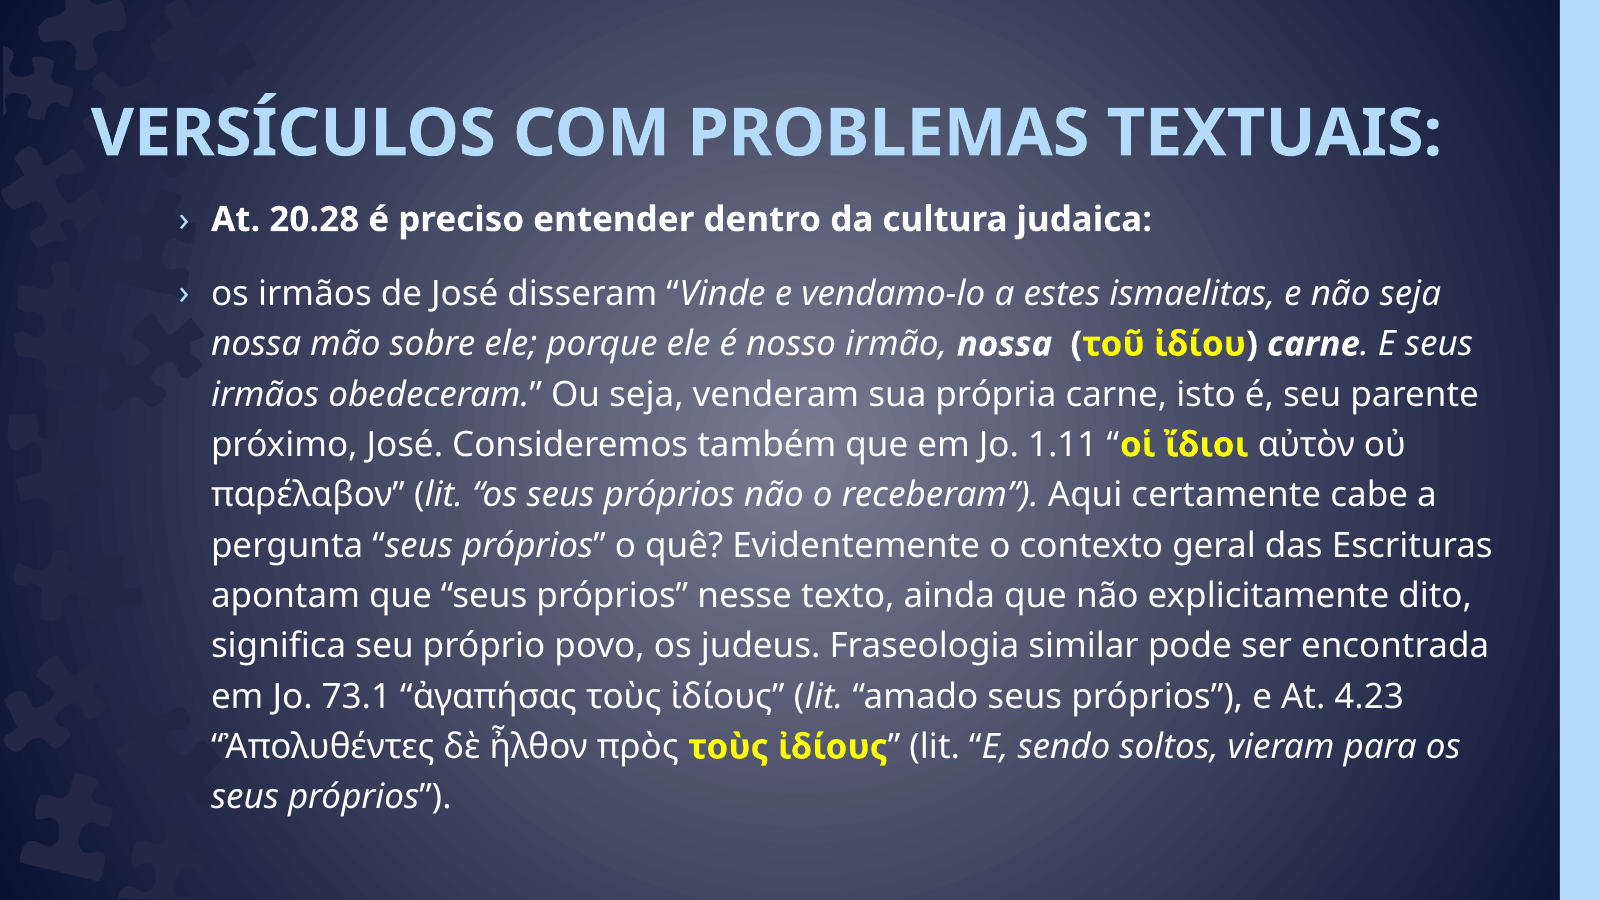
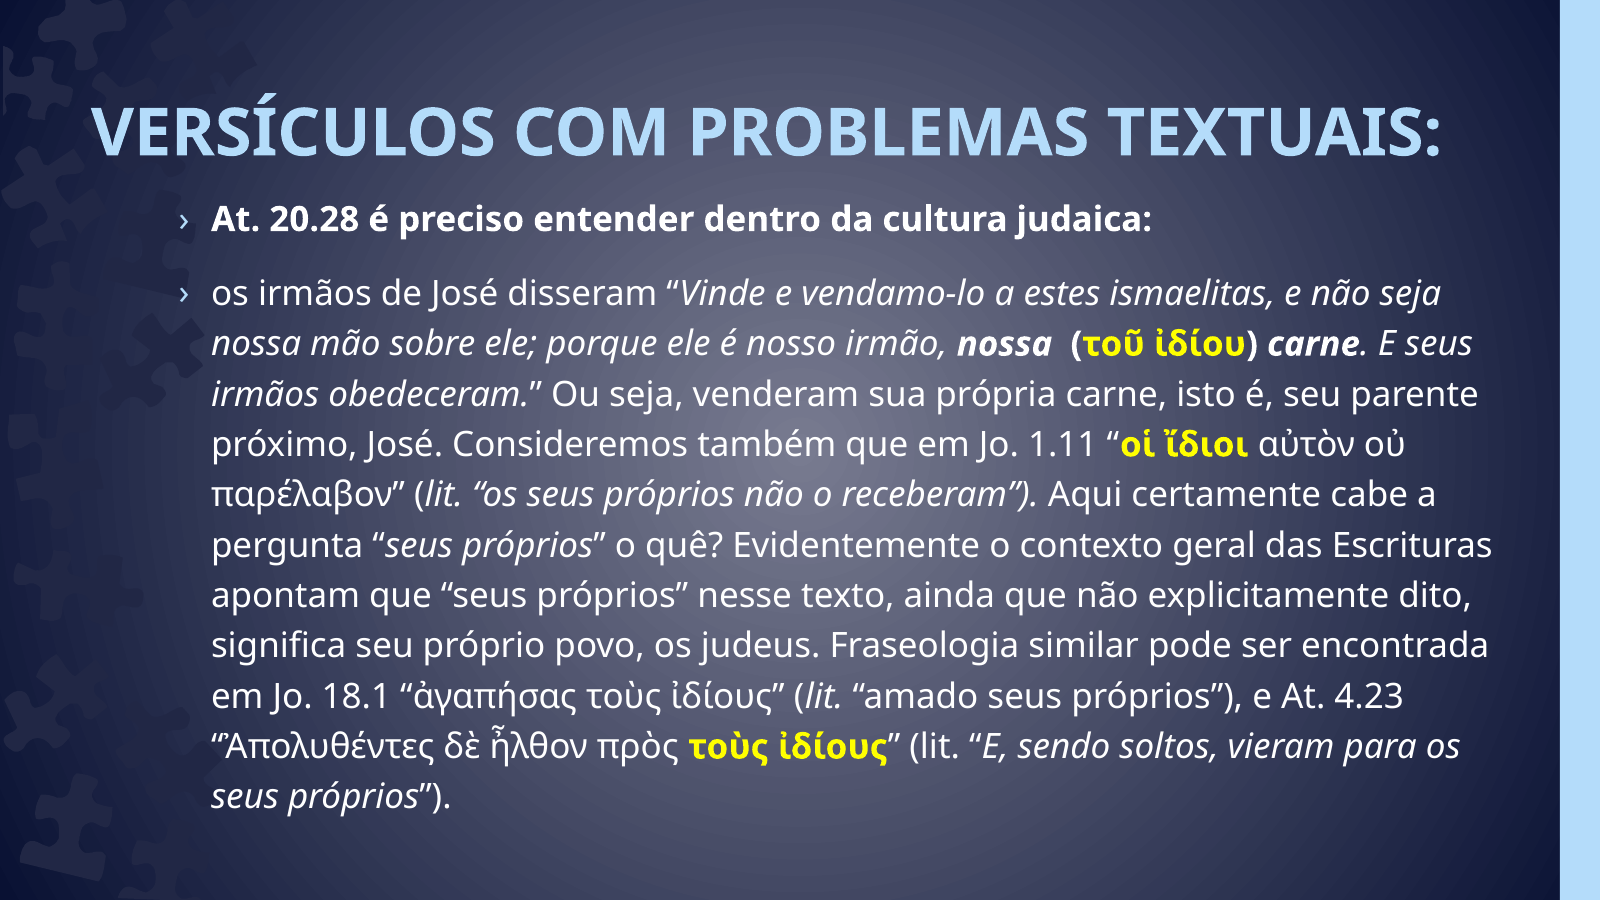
73.1: 73.1 -> 18.1 (356, 697)
